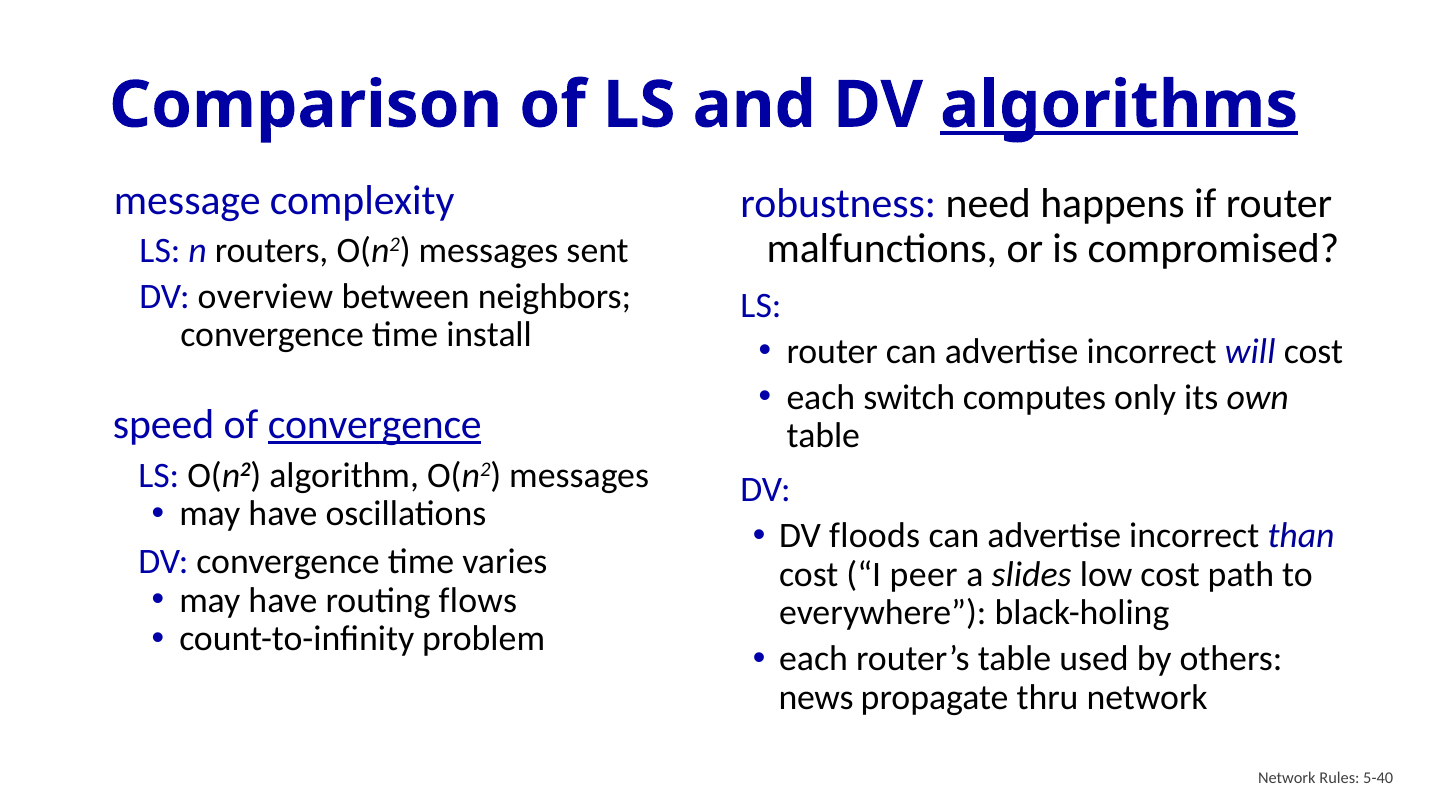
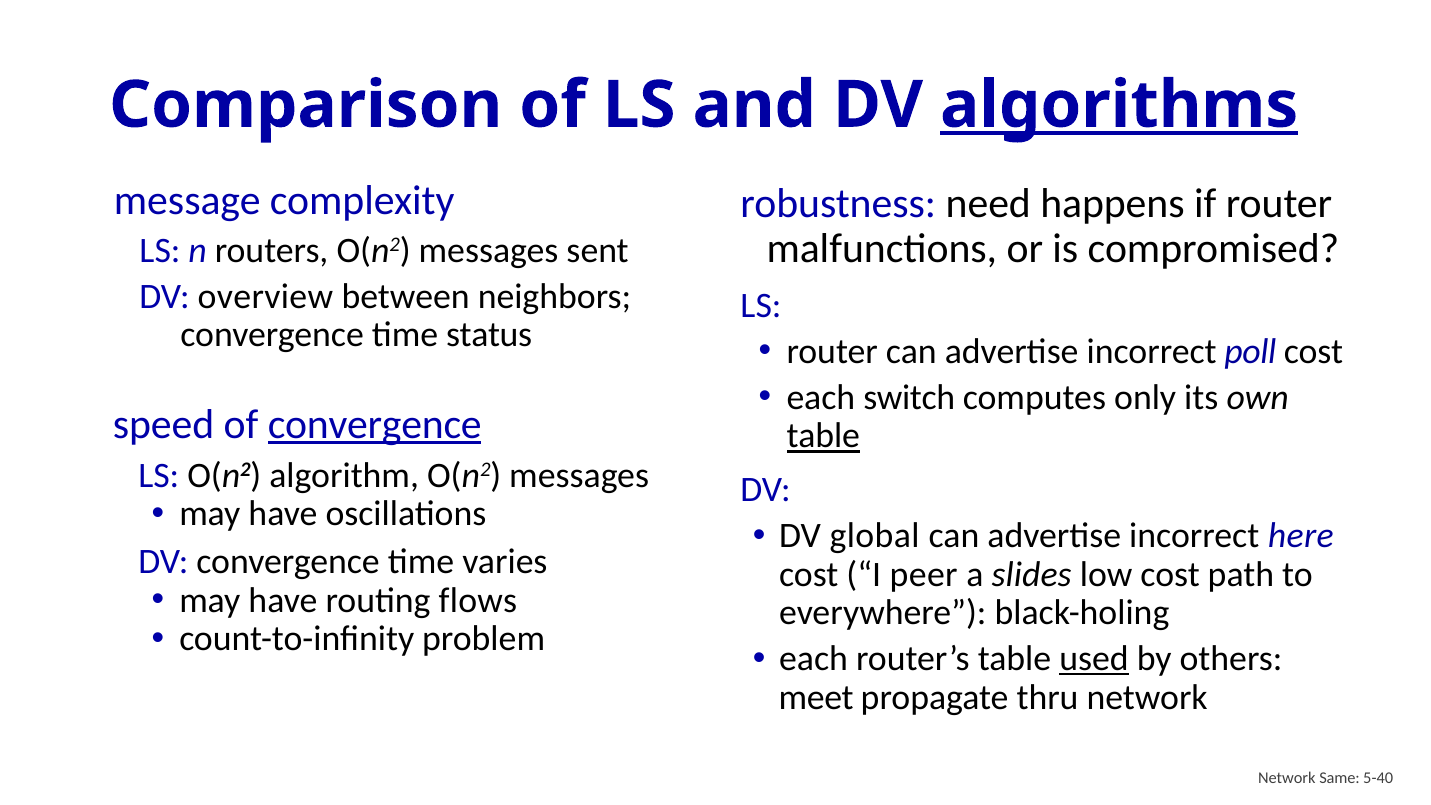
install: install -> status (489, 335)
will: will -> poll (1250, 351)
table underline: none -> present (823, 436)
floods: floods -> global (875, 536)
than: than -> here (1301, 536)
used underline: none -> present (1094, 659)
news: news -> meet (816, 698)
Rules: Rules -> Same (1340, 778)
